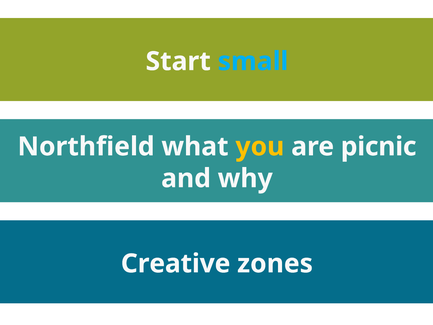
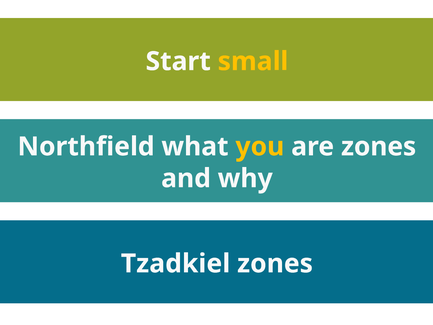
small colour: light blue -> yellow (253, 61)
are picnic: picnic -> zones (379, 147)
Creative: Creative -> Tzadkiel (175, 263)
